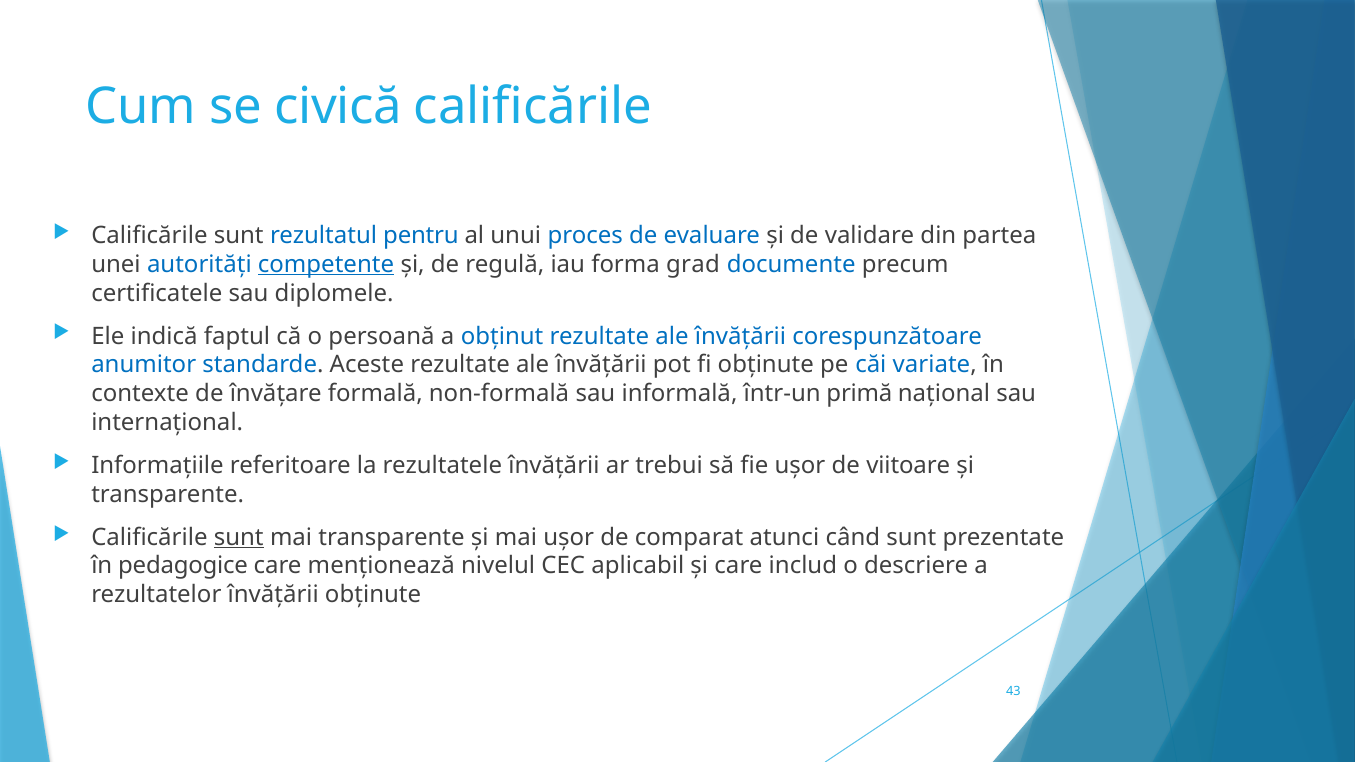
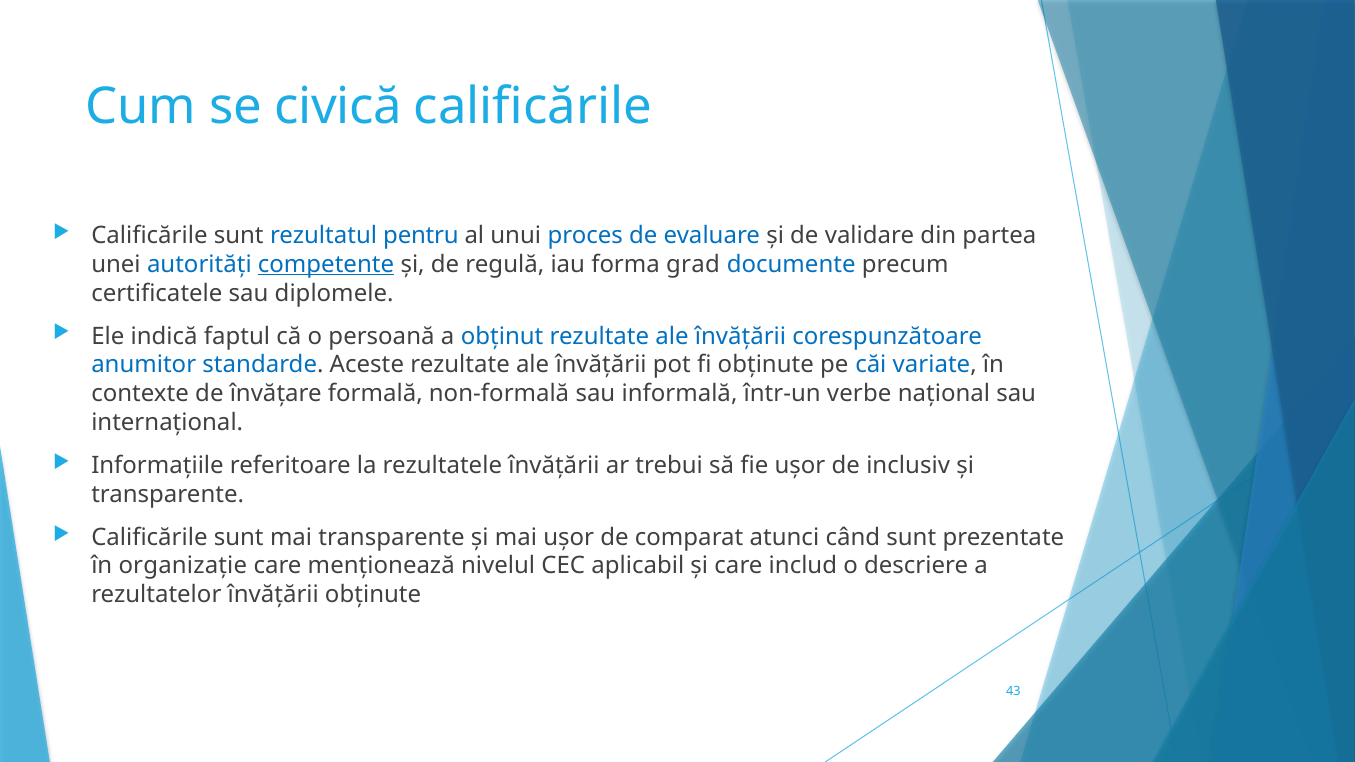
primă: primă -> verbe (859, 394)
viitoare: viitoare -> inclusiv (908, 466)
sunt underline: present -> none (239, 537)
pedagogice: pedagogice -> organizație (183, 566)
